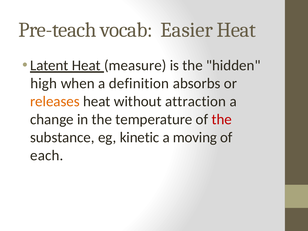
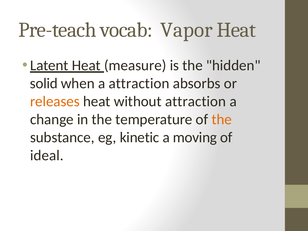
Easier: Easier -> Vapor (187, 30)
high: high -> solid (44, 83)
a definition: definition -> attraction (139, 83)
the colour: red -> orange (222, 119)
each: each -> ideal (47, 155)
